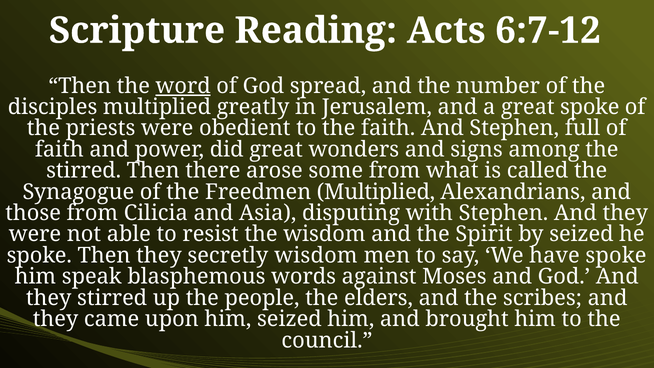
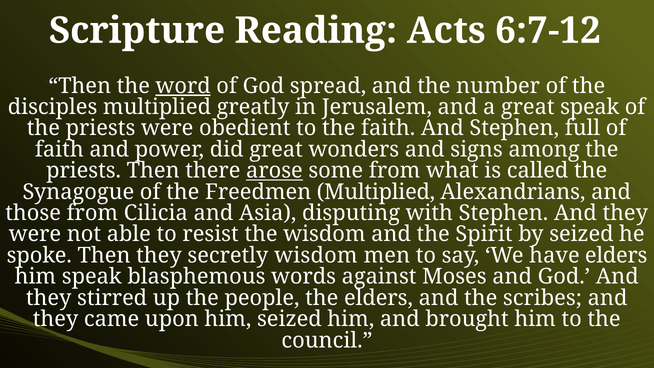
great spoke: spoke -> speak (590, 107)
stirred: stirred -> priests (84, 171)
arose underline: none -> present (274, 171)
have spoke: spoke -> elders (616, 255)
